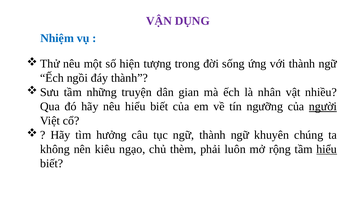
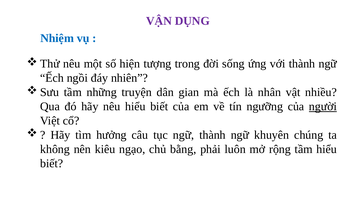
đáy thành: thành -> nhiên (129, 78)
thèm: thèm -> bằng (183, 149)
hiểu underline: present -> none (327, 149)
